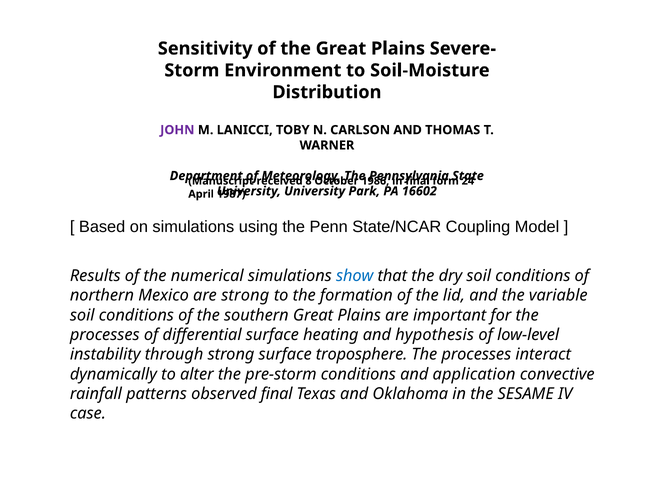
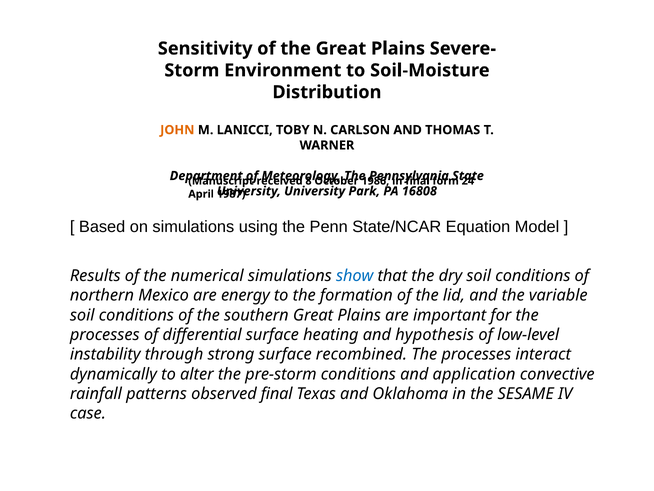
JOHN colour: purple -> orange (177, 130)
16602: 16602 -> 16808 (419, 191)
Coupling: Coupling -> Equation (478, 227)
are strong: strong -> energy (245, 295)
troposphere: troposphere -> recombined (362, 354)
